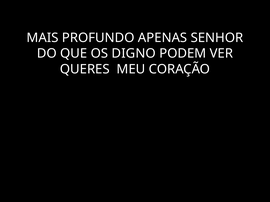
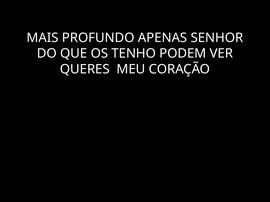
DIGNO: DIGNO -> TENHO (134, 54)
